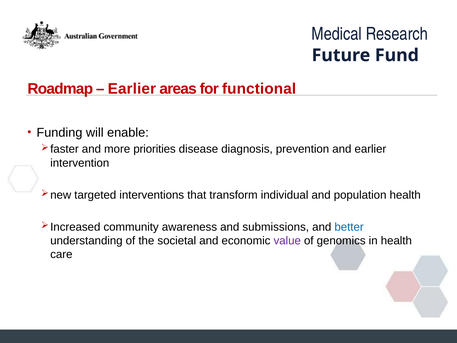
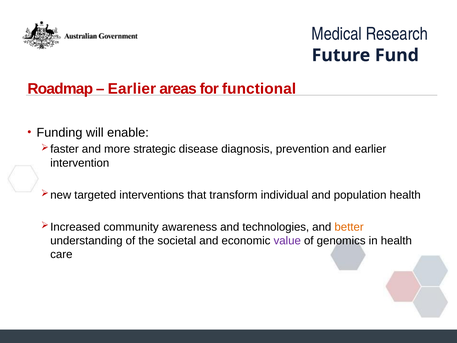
priorities: priorities -> strategic (155, 149)
submissions: submissions -> technologies (276, 227)
better colour: blue -> orange (349, 227)
